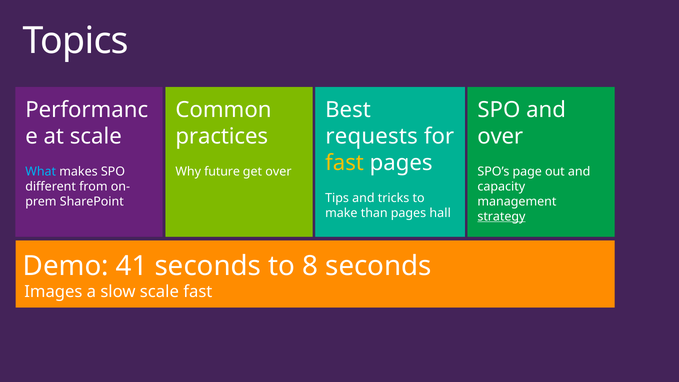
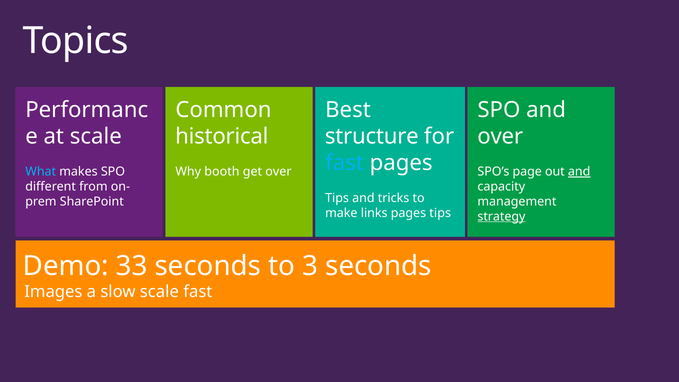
practices: practices -> historical (222, 136)
requests: requests -> structure (372, 136)
fast colour: yellow -> light blue (345, 163)
future: future -> booth (222, 171)
and underline: none -> present (579, 171)
than: than -> links (374, 213)
hall: hall -> tips (440, 213)
41: 41 -> 33 (132, 266)
8: 8 -> 3 (310, 266)
